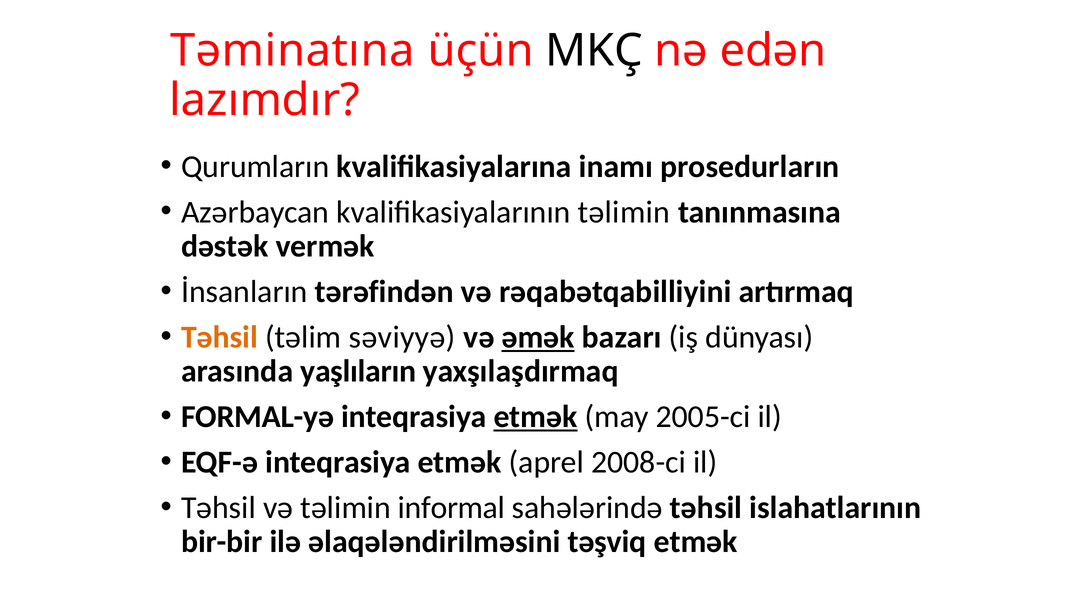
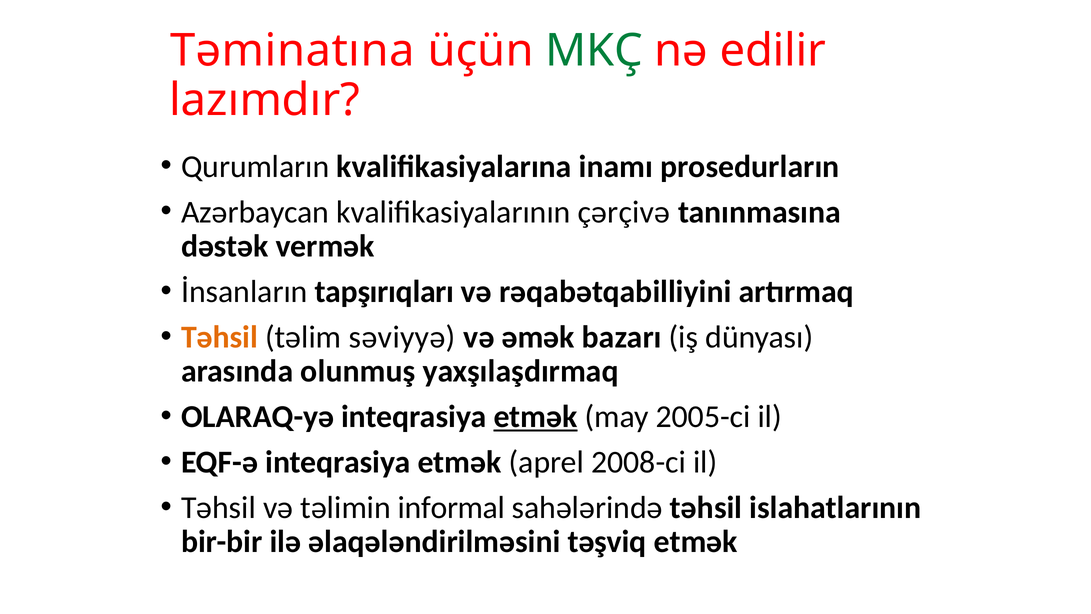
MKÇ colour: black -> green (594, 51)
edən: edən -> edilir (773, 51)
kvalifikasiyalarının təlimin: təlimin -> çərçivə (624, 212)
tərəfindən: tərəfindən -> tapşırıqları (384, 292)
əmək underline: present -> none (538, 337)
yaşlıların: yaşlıların -> olunmuş (358, 371)
FORMAL-yə: FORMAL-yə -> OLARAQ-yə (258, 417)
